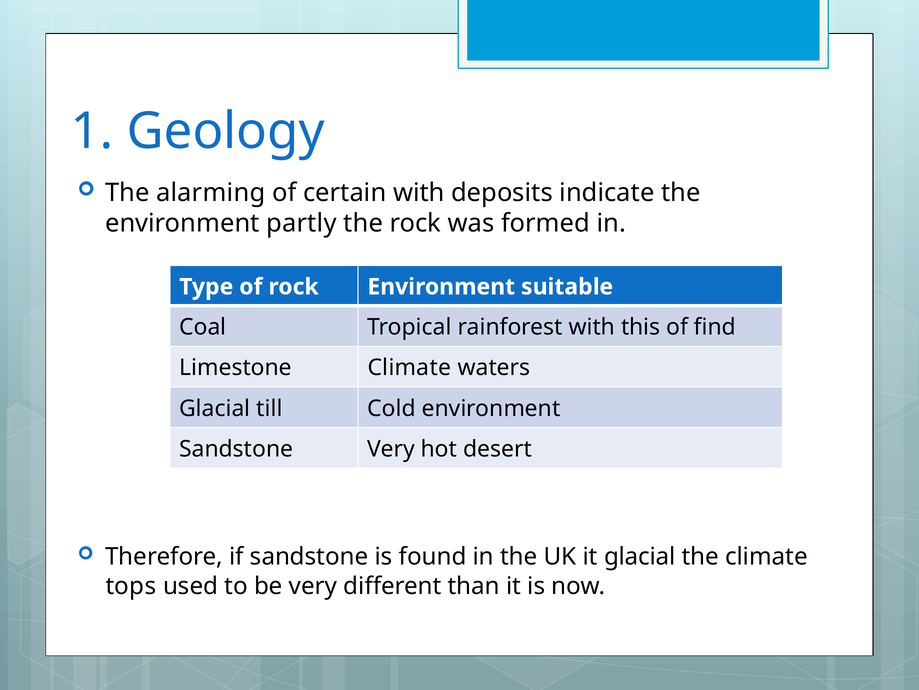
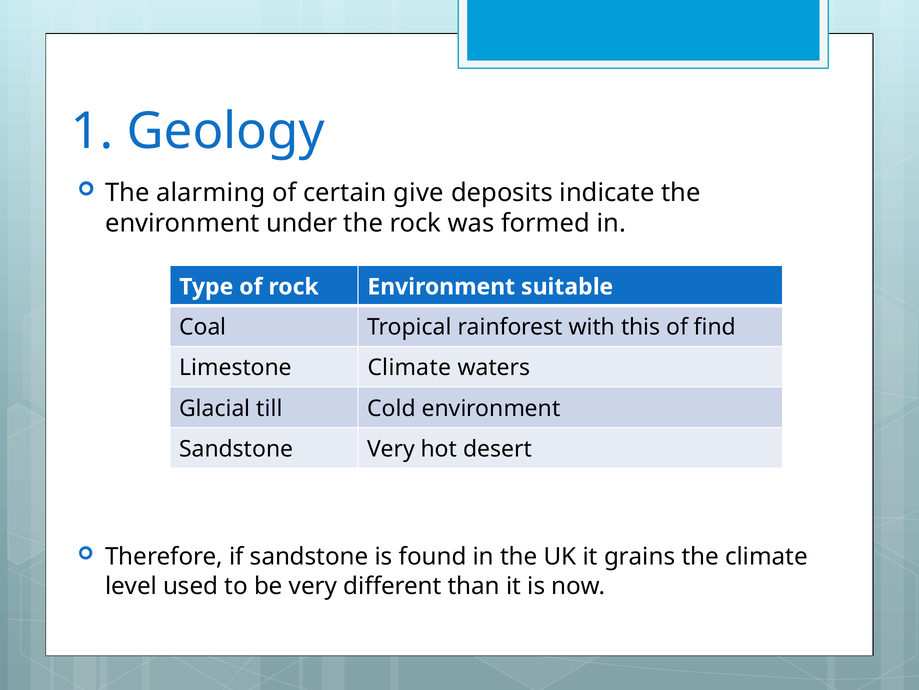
certain with: with -> give (419, 193)
partly: partly -> under (302, 223)
it glacial: glacial -> grains (640, 556)
tops: tops -> level (131, 585)
